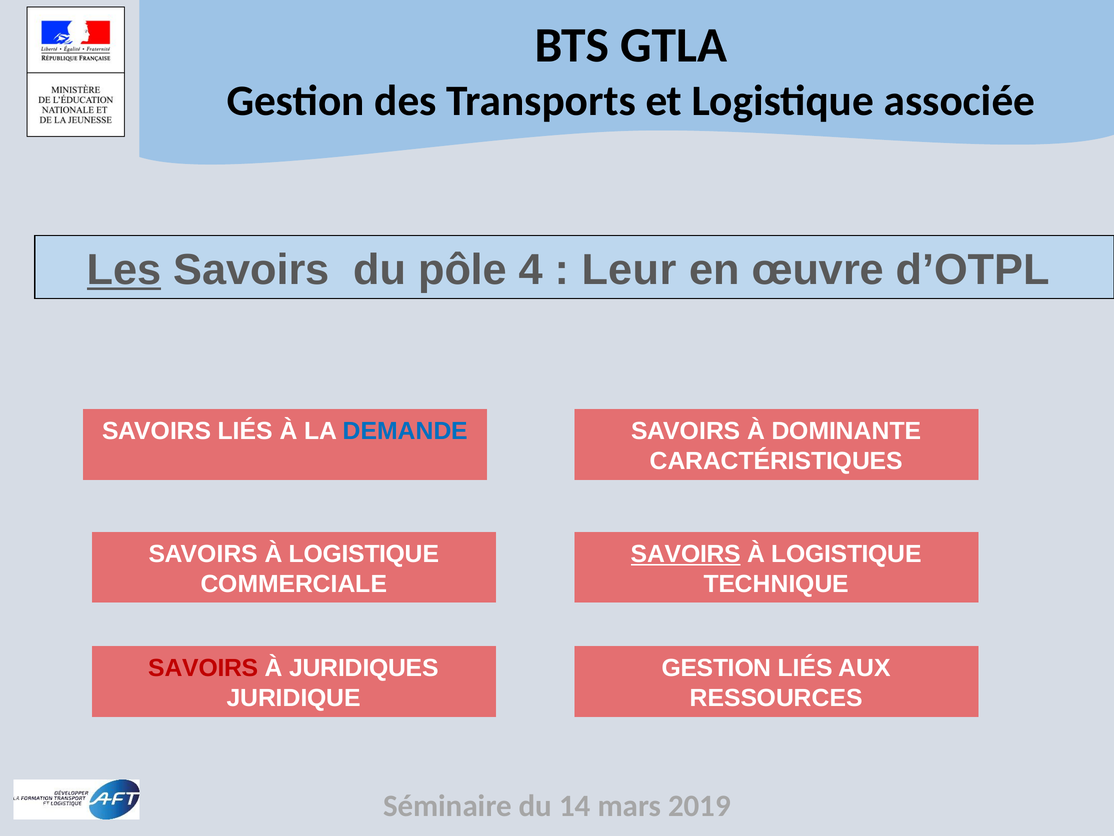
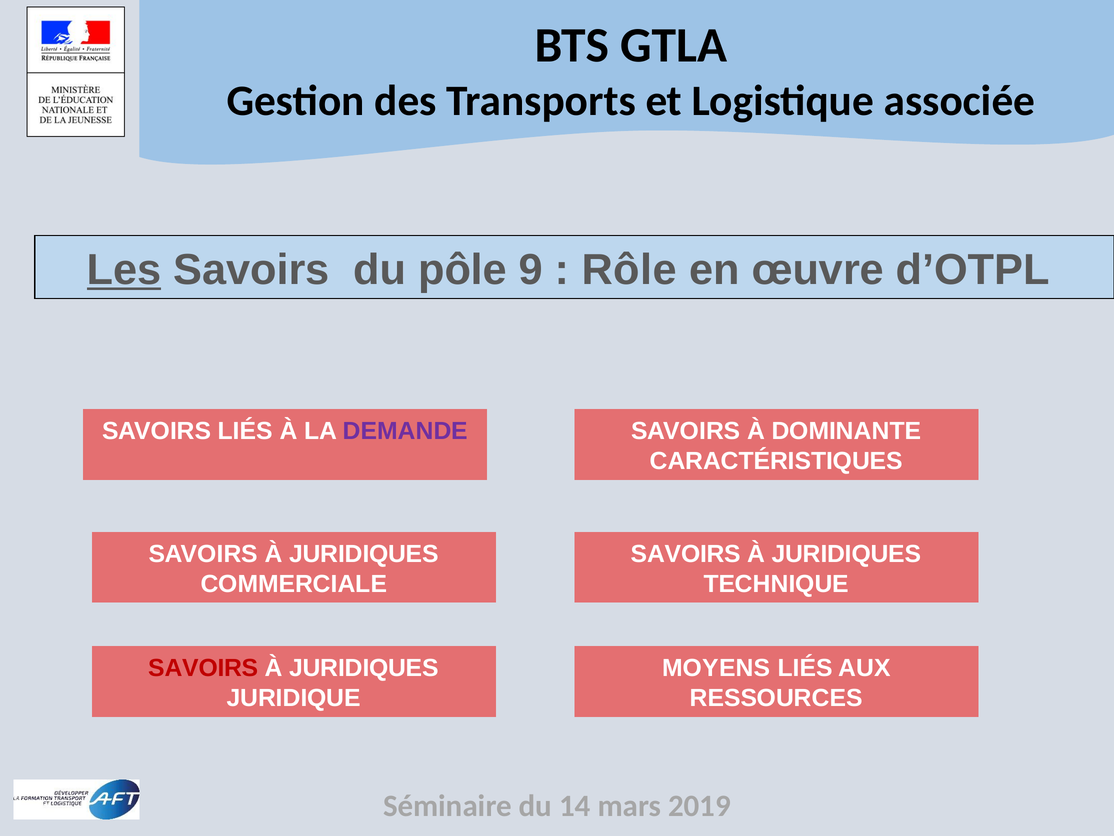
4: 4 -> 9 (531, 270)
Leur: Leur -> Rôle (629, 270)
DEMANDE colour: blue -> purple (405, 431)
LOGISTIQUE: LOGISTIQUE -> JURIDIQUES (364, 554)
SAVOIRS underline: present -> none (686, 554)
LOGISTIQUE: LOGISTIQUE -> JURIDIQUES (846, 554)
GESTION: GESTION -> MOYENS (716, 668)
